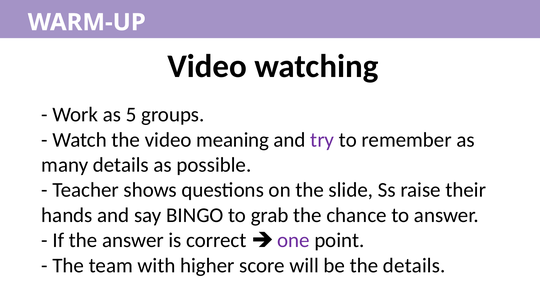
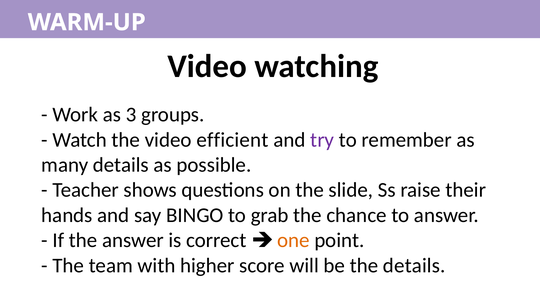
5: 5 -> 3 (131, 115)
meaning: meaning -> efficient (232, 140)
one colour: purple -> orange (293, 241)
